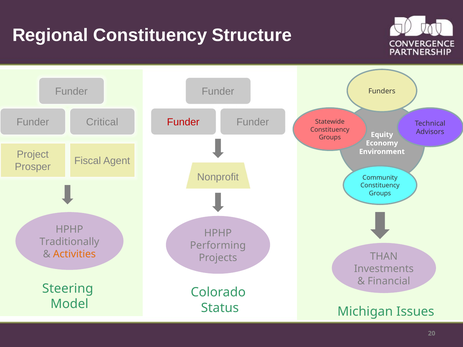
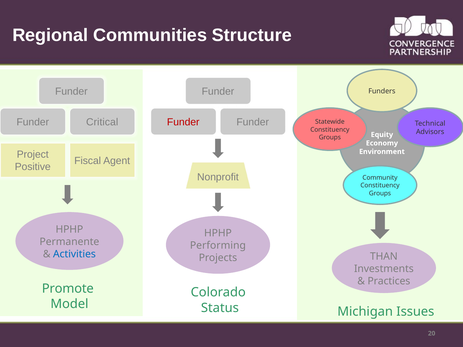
Regional Constituency: Constituency -> Communities (150, 35)
Prosper: Prosper -> Positive (33, 167)
Traditionally: Traditionally -> Permanente (69, 242)
Activities colour: orange -> blue (74, 254)
Financial: Financial -> Practices (389, 281)
Steering: Steering -> Promote (68, 289)
